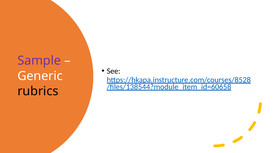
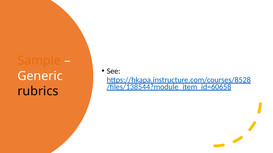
Sample colour: purple -> orange (39, 61)
